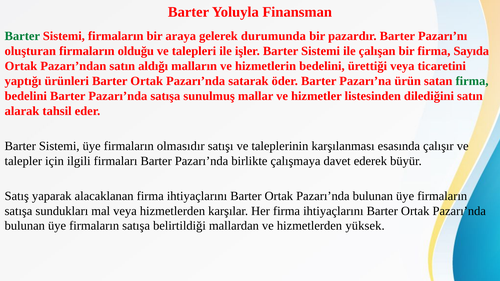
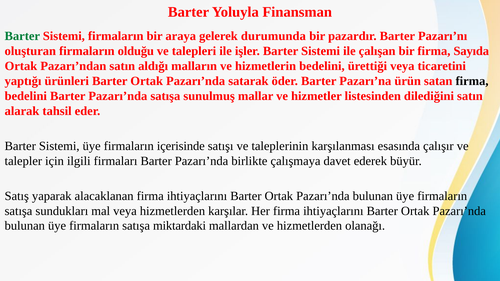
firma colour: green -> black (472, 81)
olmasıdır: olmasıdır -> içerisinde (181, 146)
belirtildiği: belirtildiği -> miktardaki (180, 226)
yüksek: yüksek -> olanağı (365, 226)
